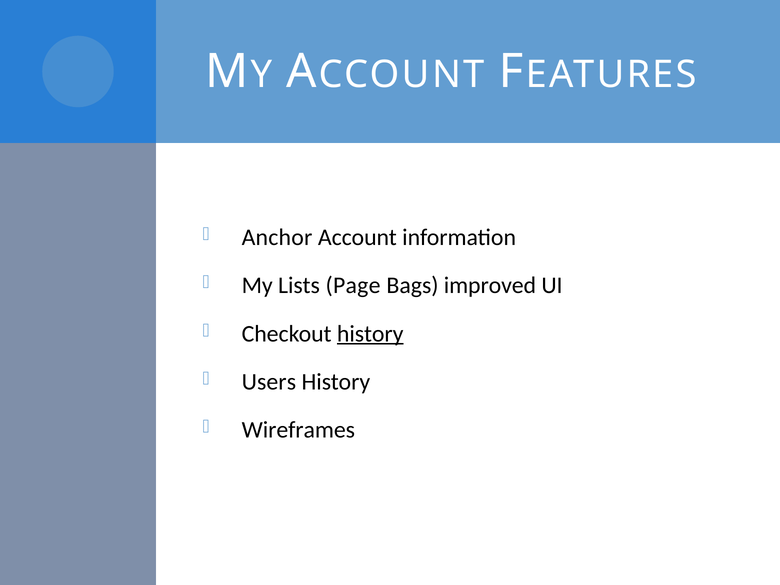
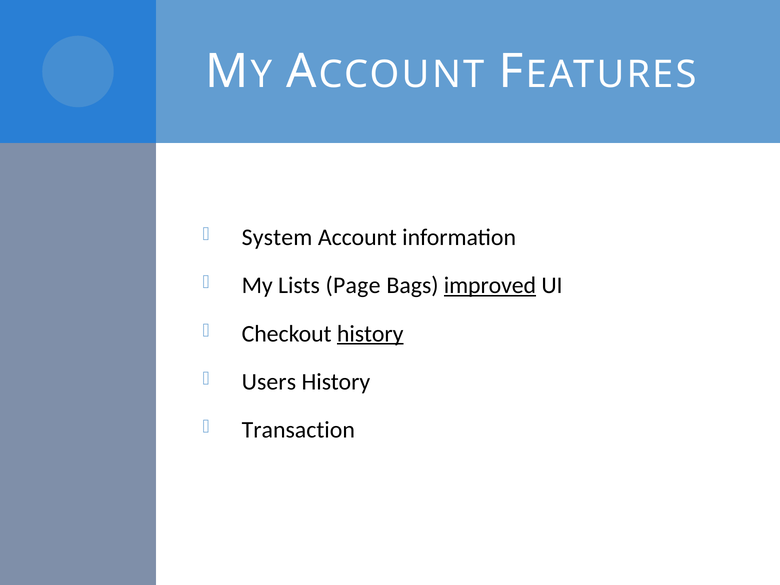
Anchor: Anchor -> System (277, 237)
improved underline: none -> present (490, 286)
Wireframes: Wireframes -> Transaction (298, 430)
